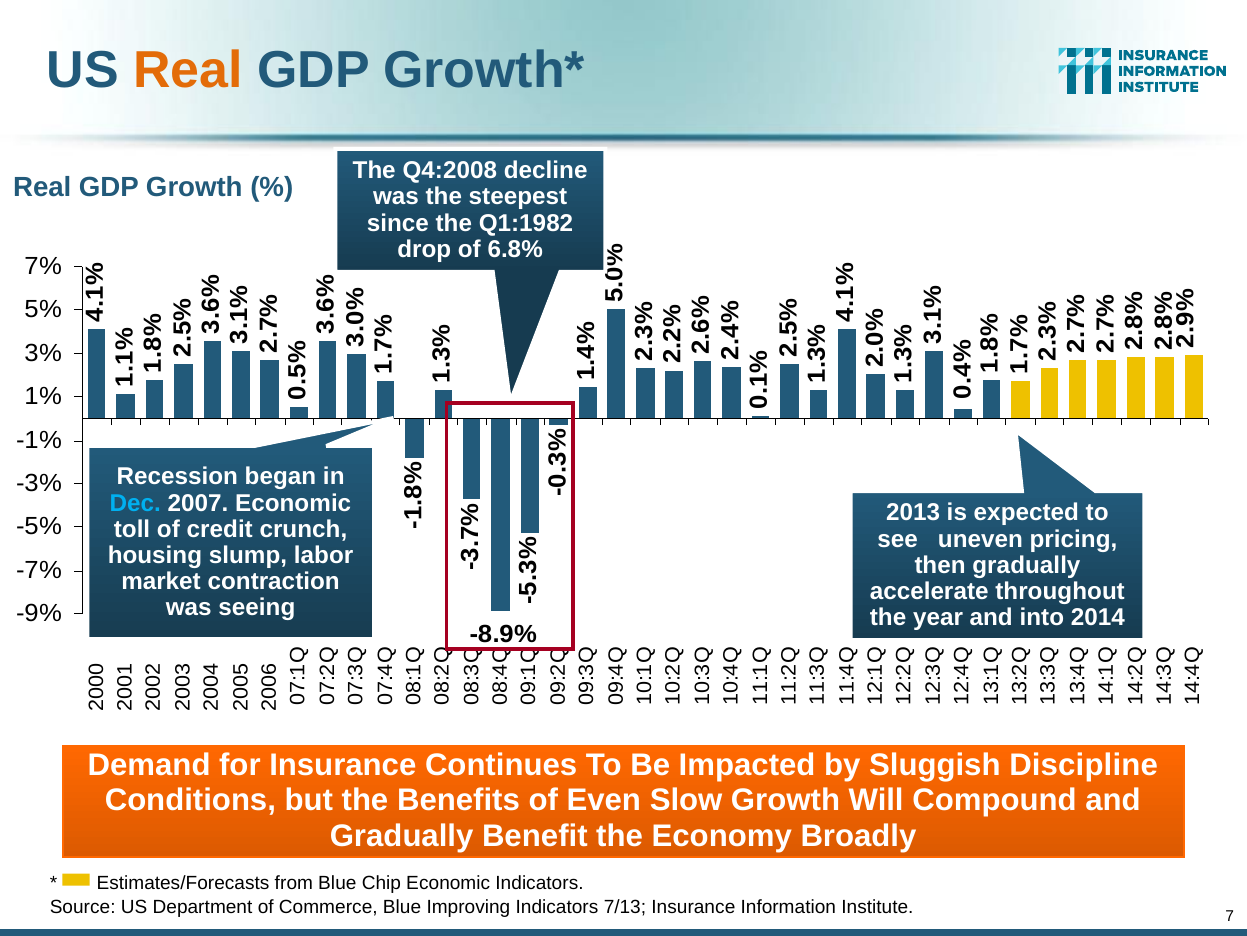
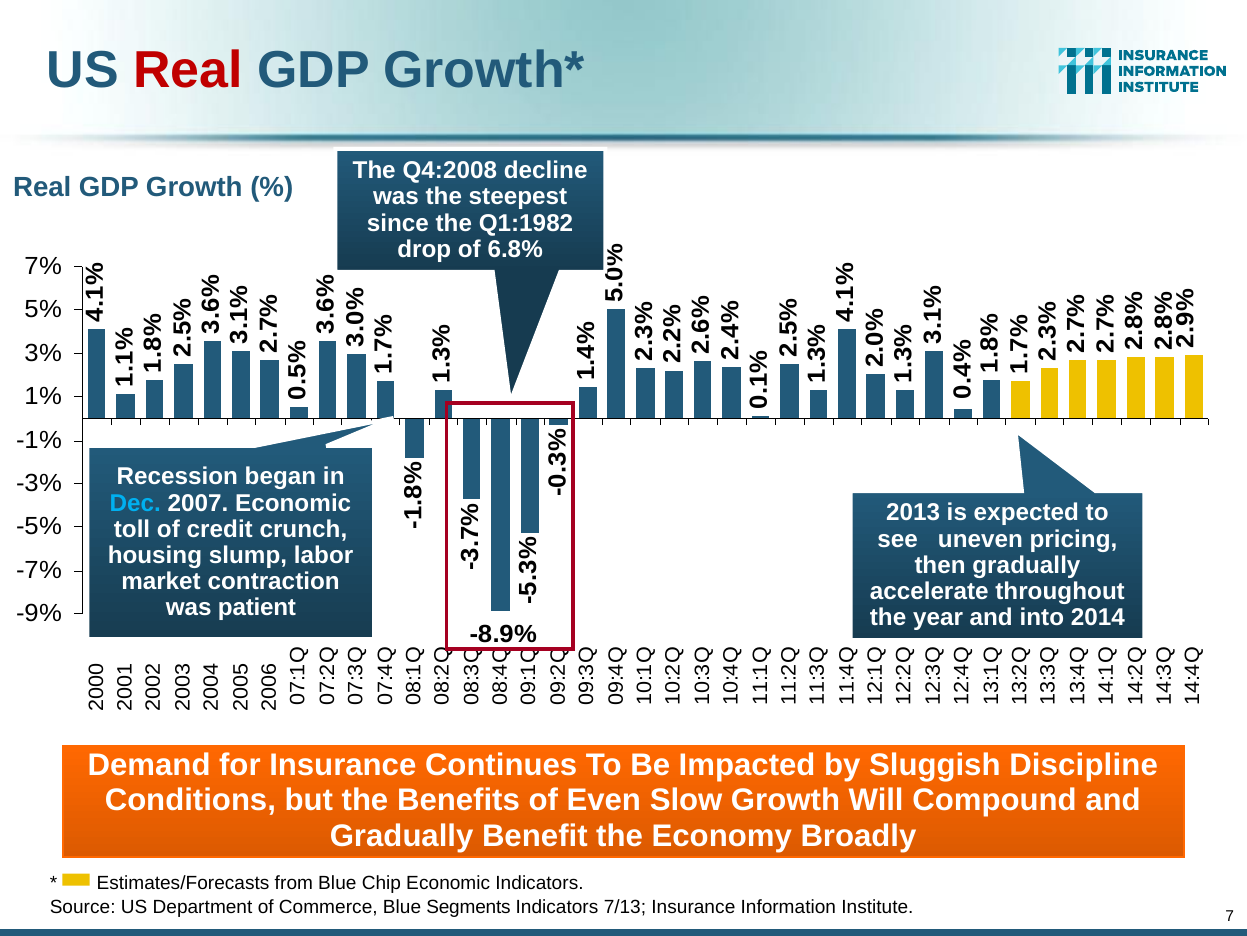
Real colour: orange -> red (188, 71)
seeing: seeing -> patient (257, 607)
Improving: Improving -> Segments (469, 906)
